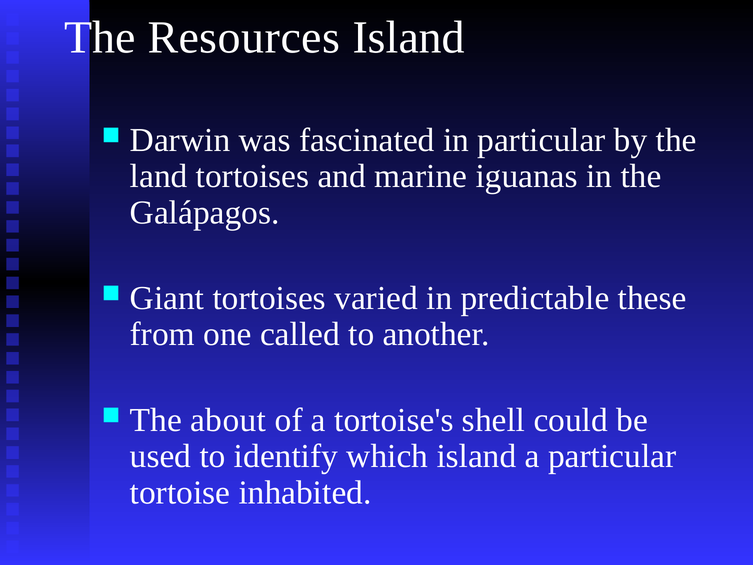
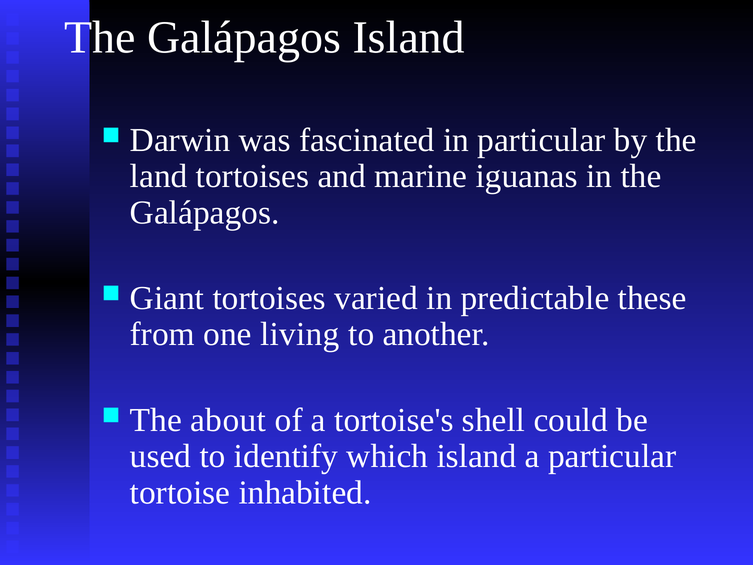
Resources: Resources -> Galápagos (244, 38)
called: called -> living (300, 334)
